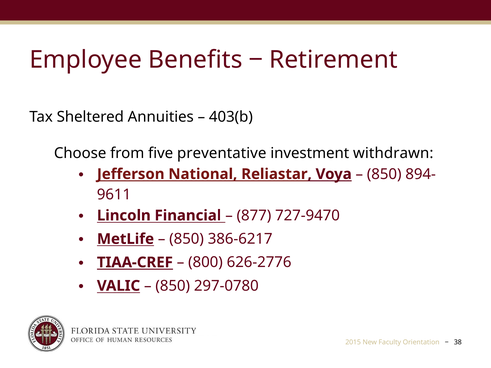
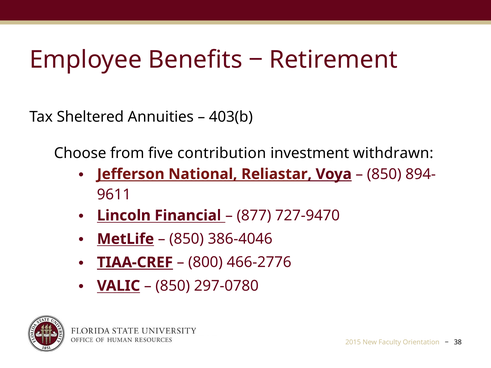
preventative: preventative -> contribution (222, 153)
386-6217: 386-6217 -> 386-4046 (240, 239)
626-2776: 626-2776 -> 466-2776 (259, 263)
